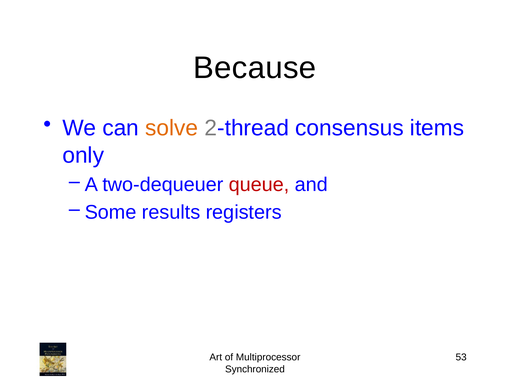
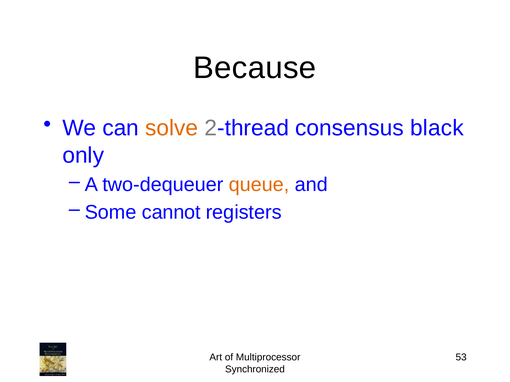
items: items -> black (437, 128)
queue colour: red -> orange (259, 185)
results: results -> cannot (171, 213)
